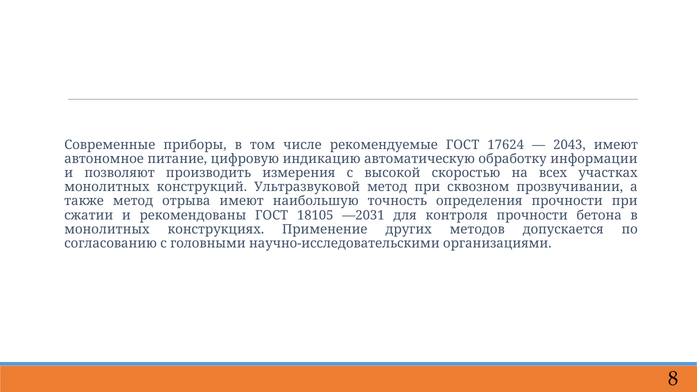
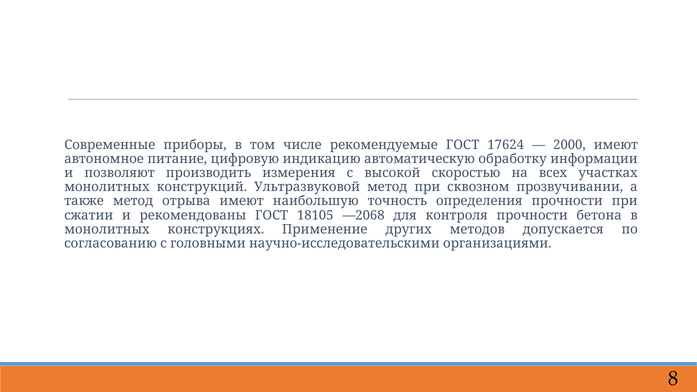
2043: 2043 -> 2000 (569, 145)
—2031: —2031 -> —2068 (363, 215)
